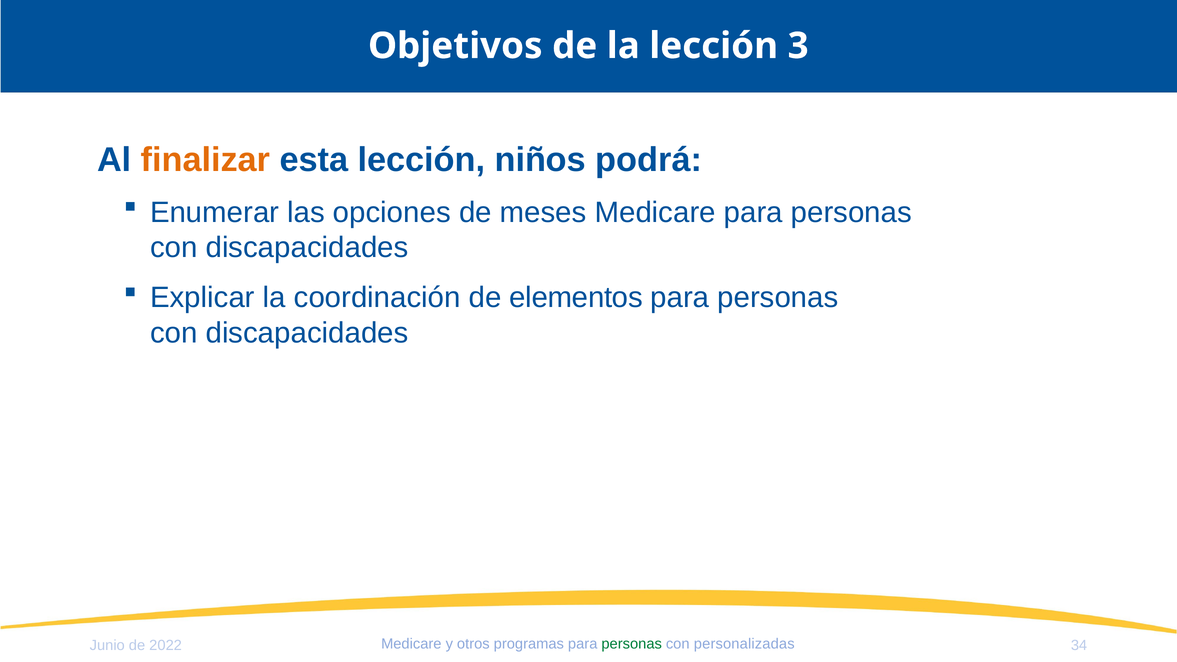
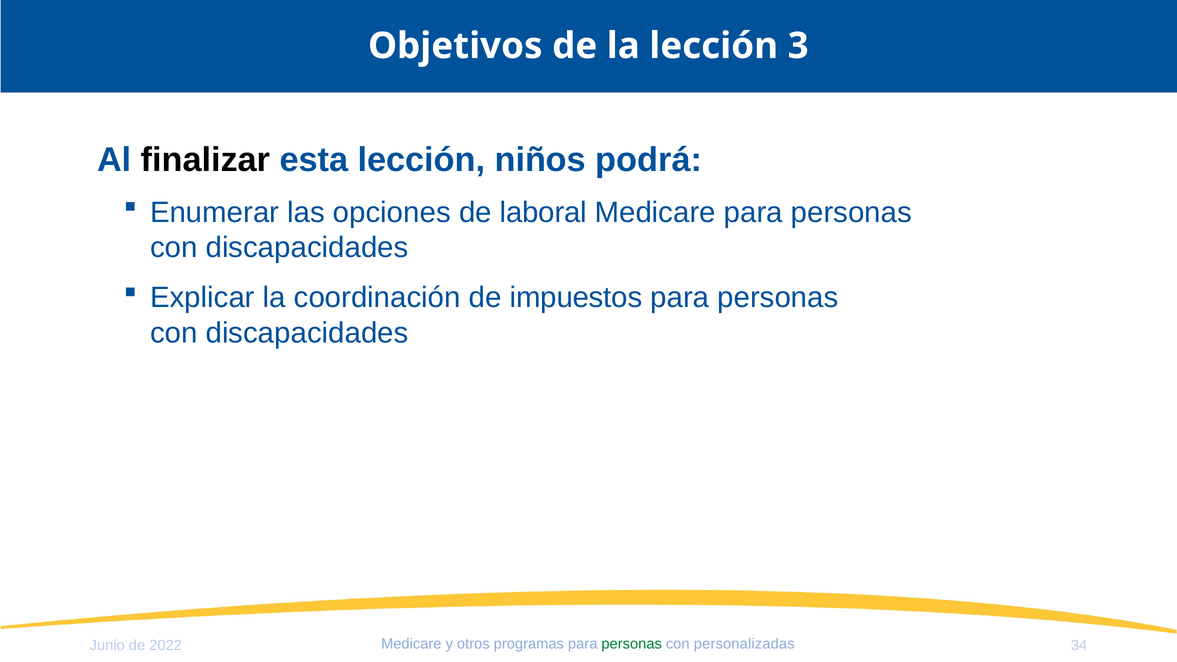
finalizar colour: orange -> black (205, 160)
meses: meses -> laboral (543, 212)
elementos: elementos -> impuestos (576, 298)
